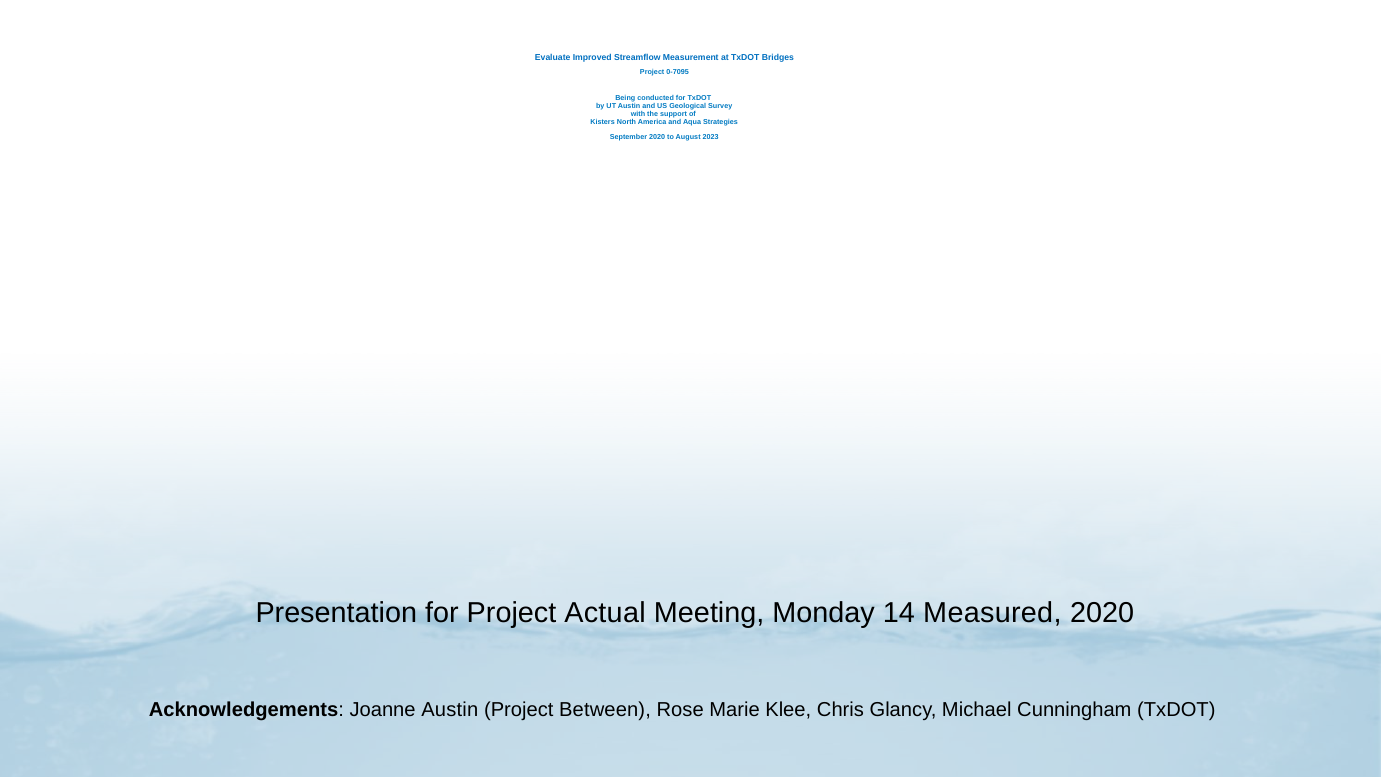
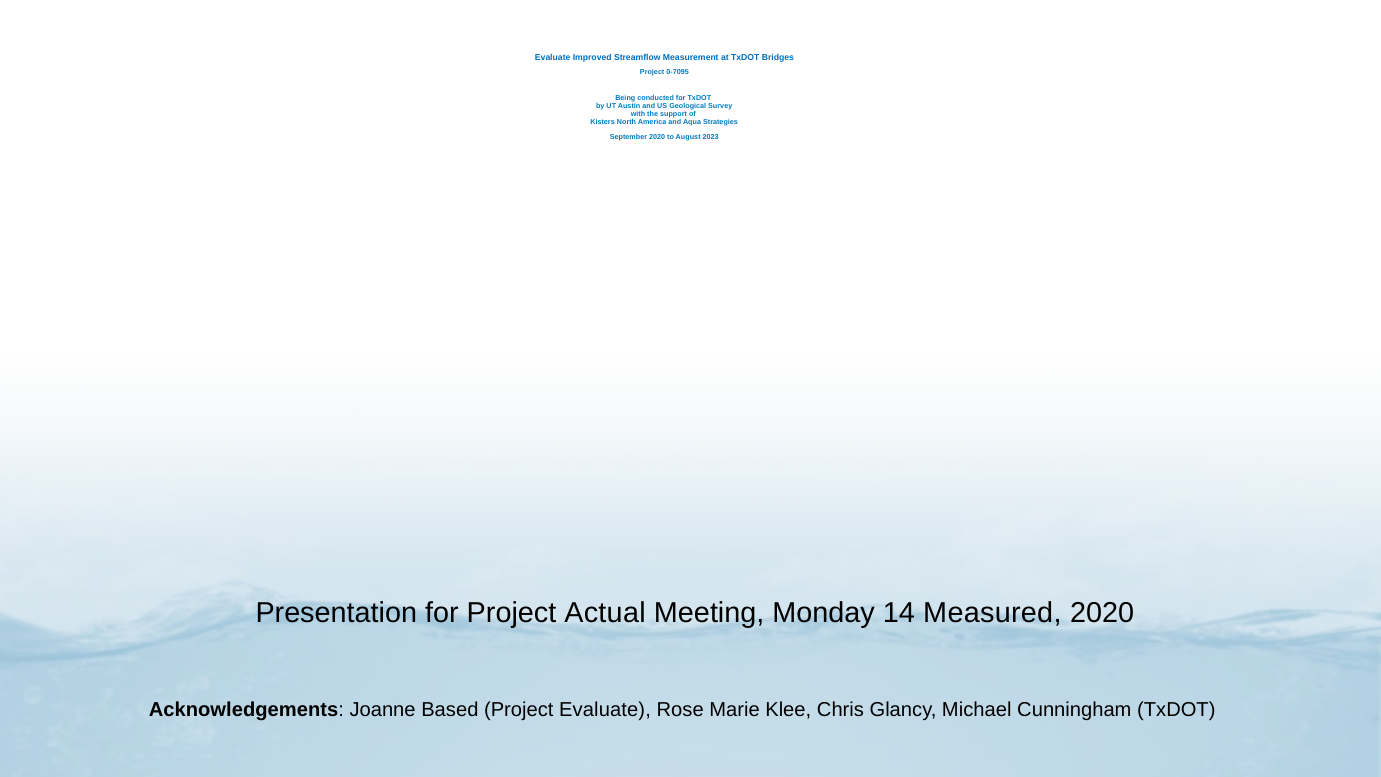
Joanne Austin: Austin -> Based (450, 710)
Project Between: Between -> Evaluate (605, 710)
